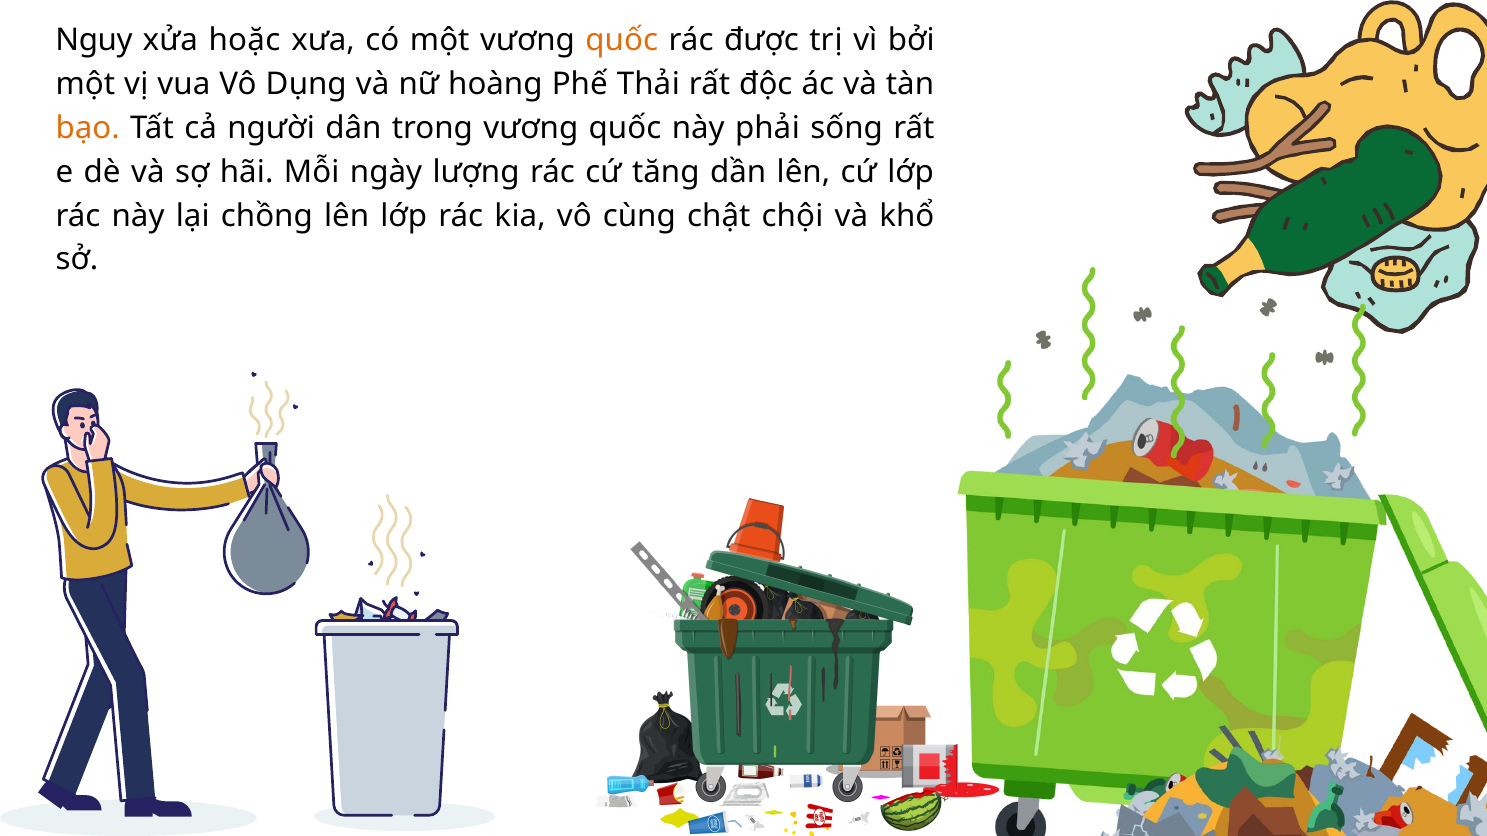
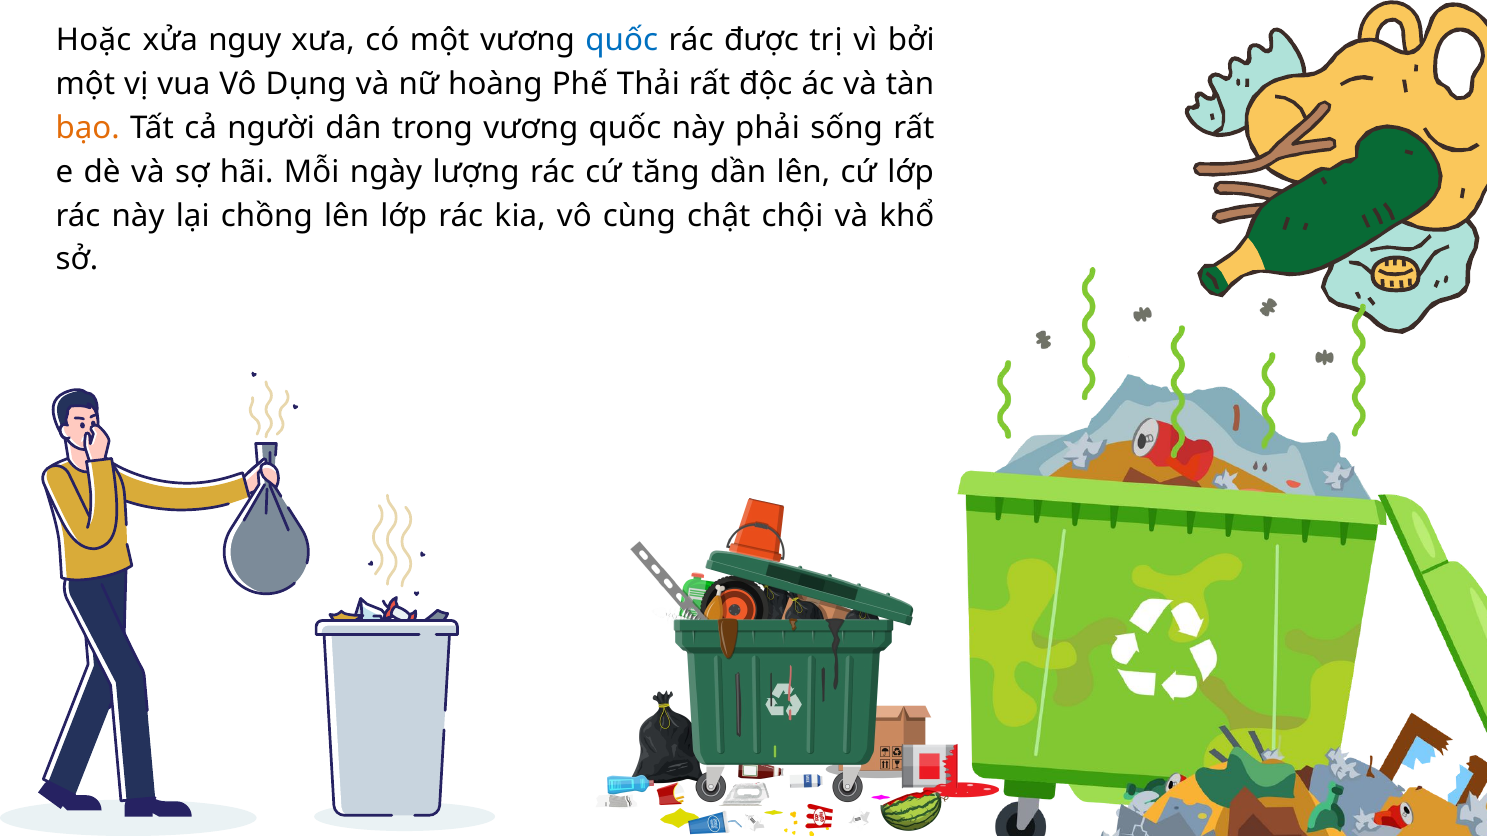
Nguy: Nguy -> Hoặc (94, 40)
hoặc: hoặc -> nguy (245, 40)
quốc colour: orange -> blue (622, 40)
